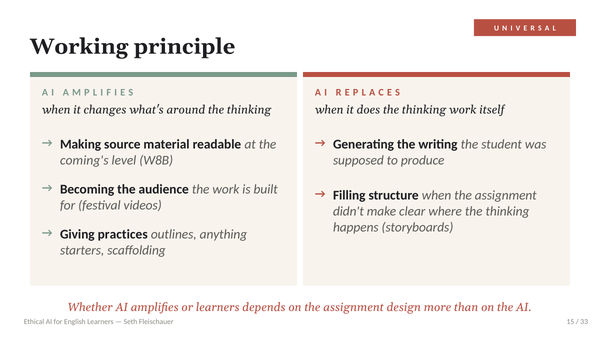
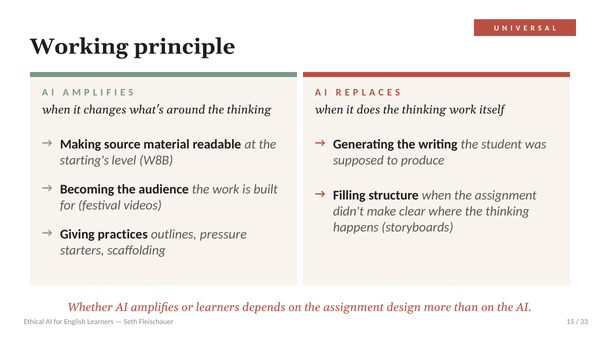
coming's: coming's -> starting's (84, 160)
anything: anything -> pressure (223, 234)
